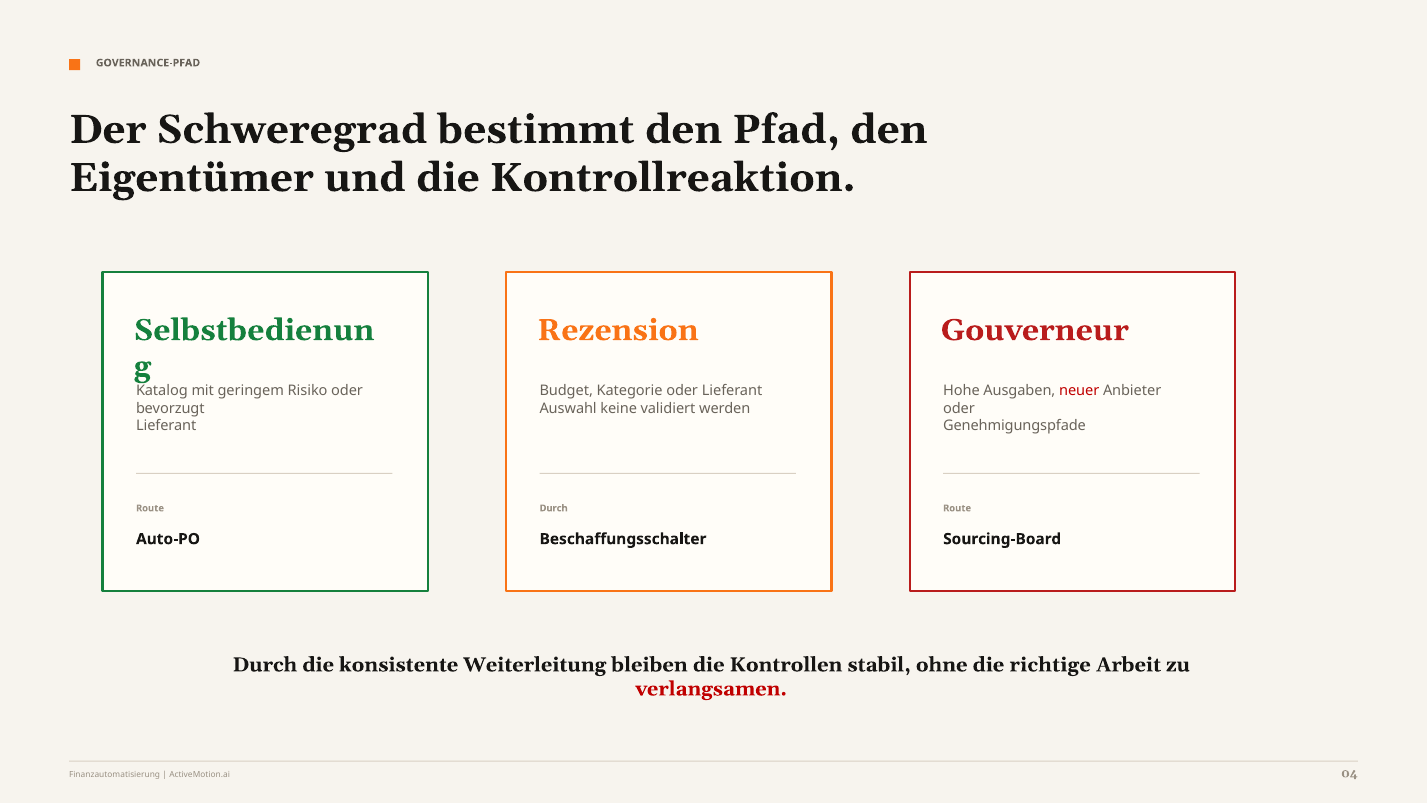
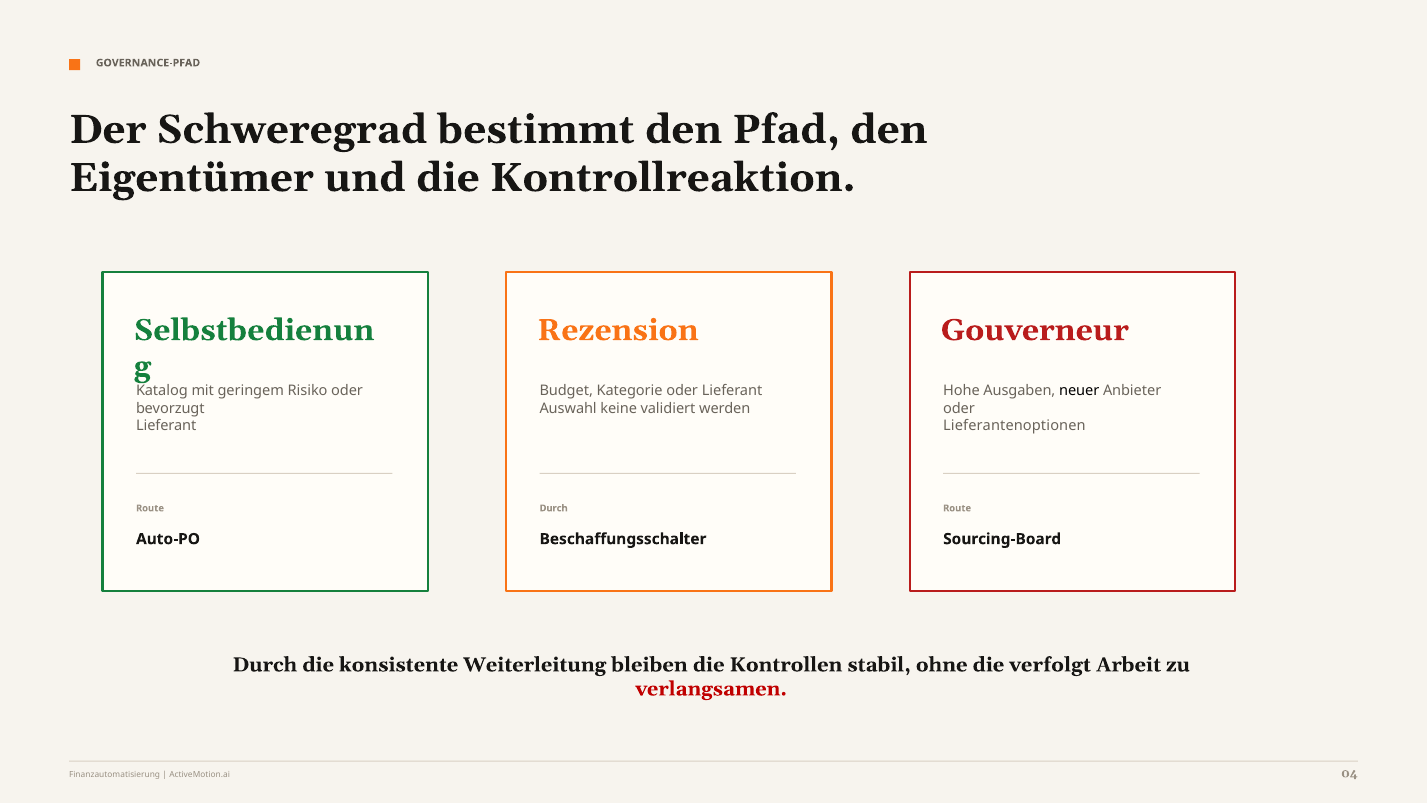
neuer colour: red -> black (1079, 391)
Genehmigungspfade: Genehmigungspfade -> Lieferantenoptionen (1014, 426)
richtige: richtige -> verfolgt (1050, 665)
